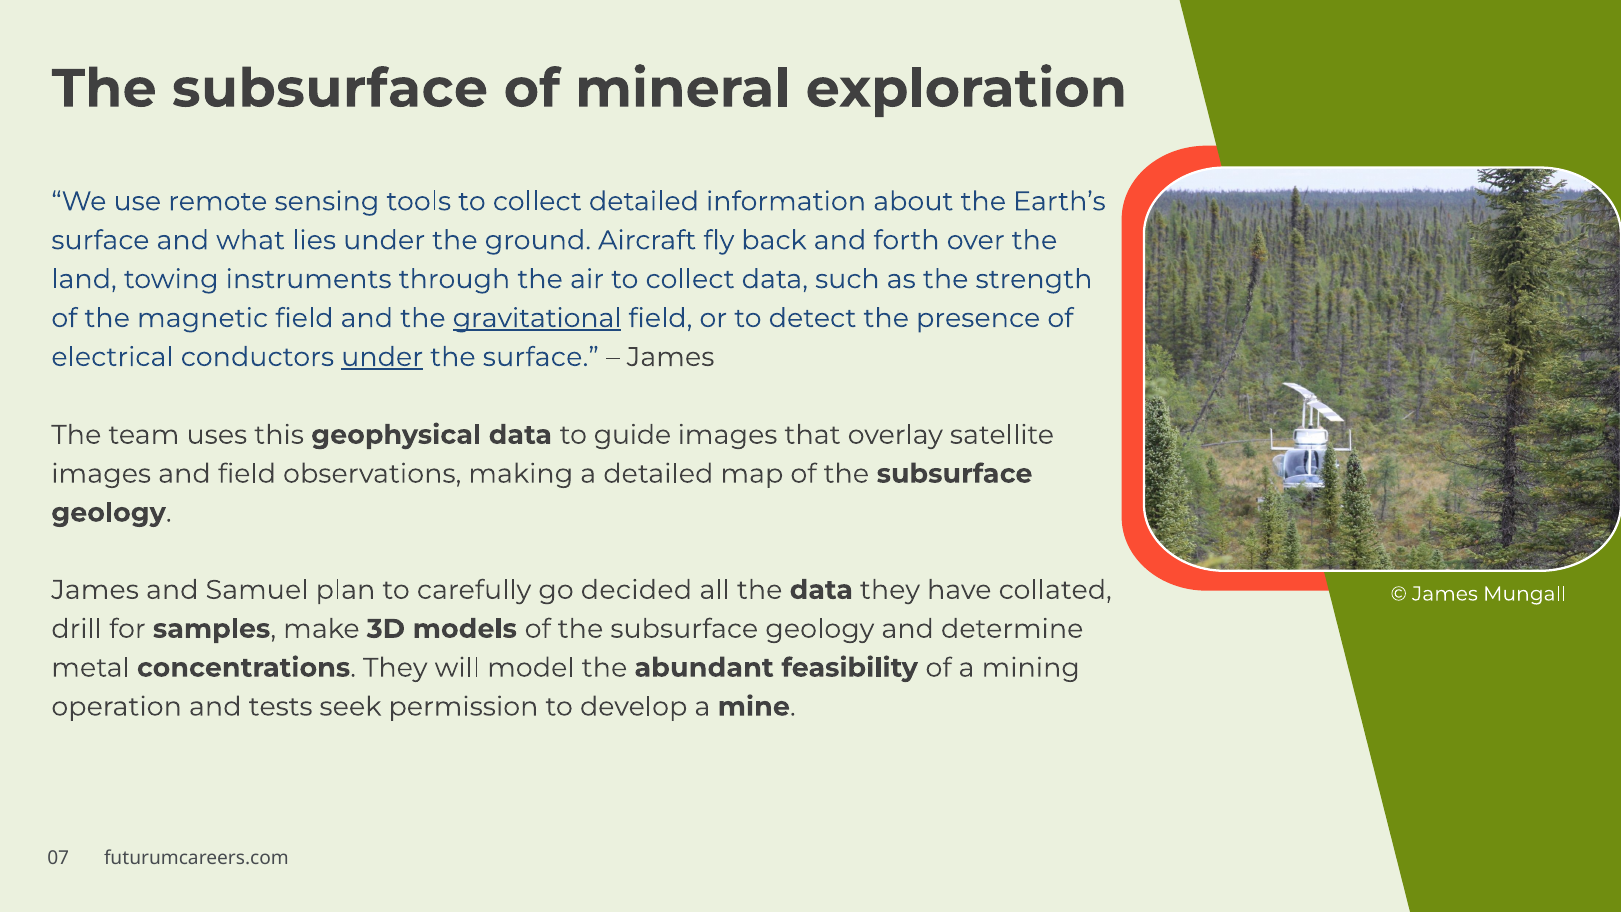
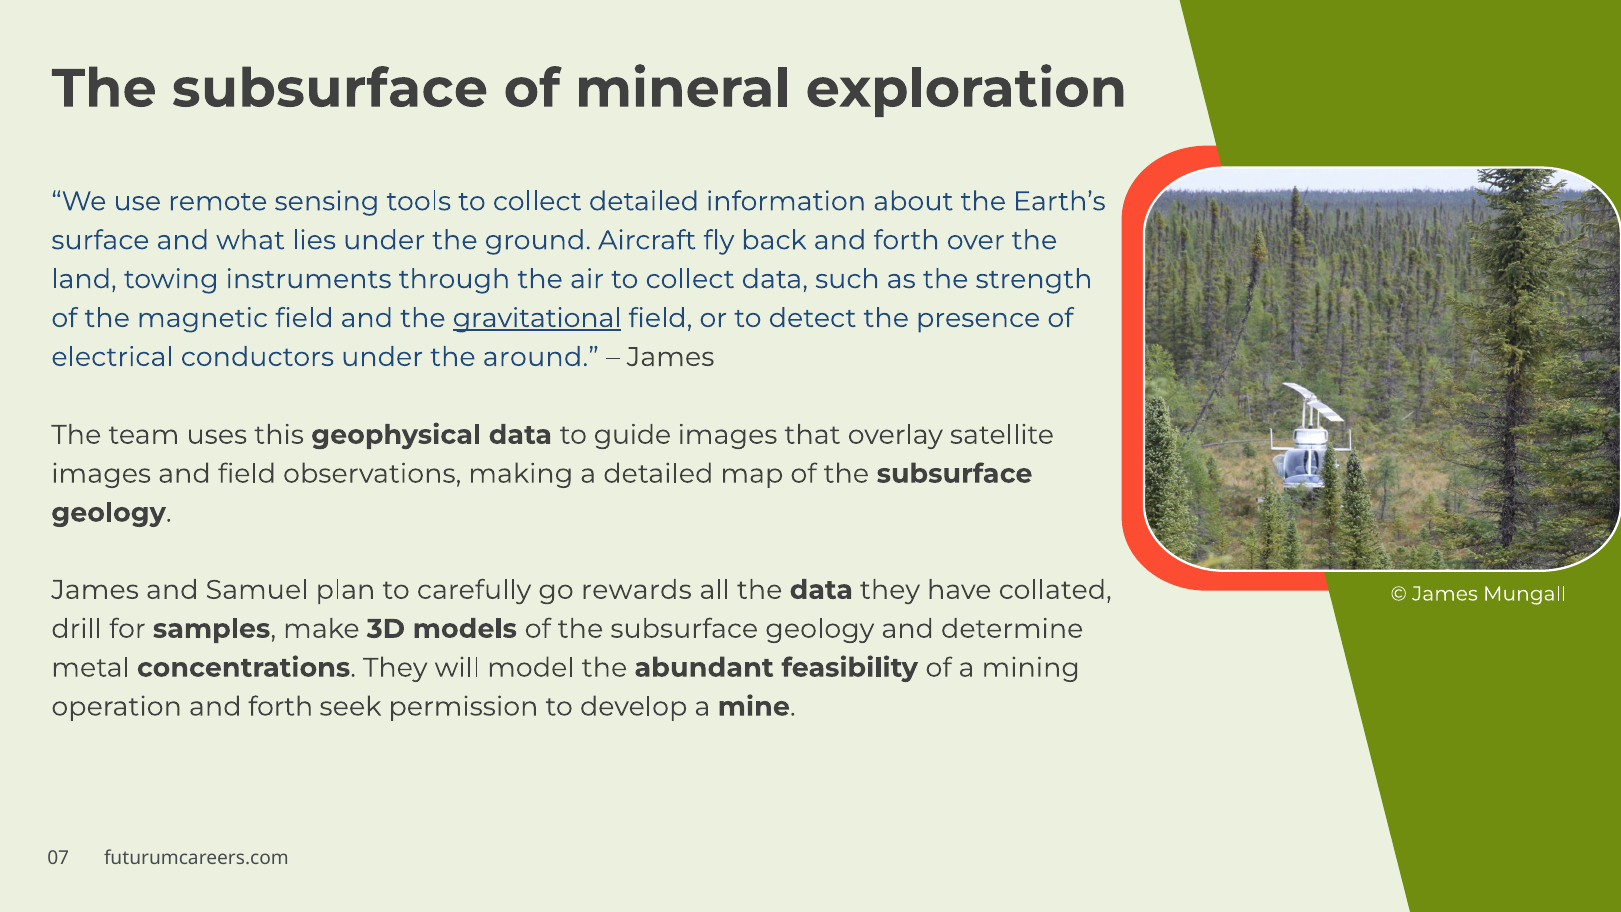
under underline: present -> none (382, 357)
the surface: surface -> around (541, 357)
decided: decided -> rewards (636, 590)
operation and tests: tests -> forth (281, 707)
